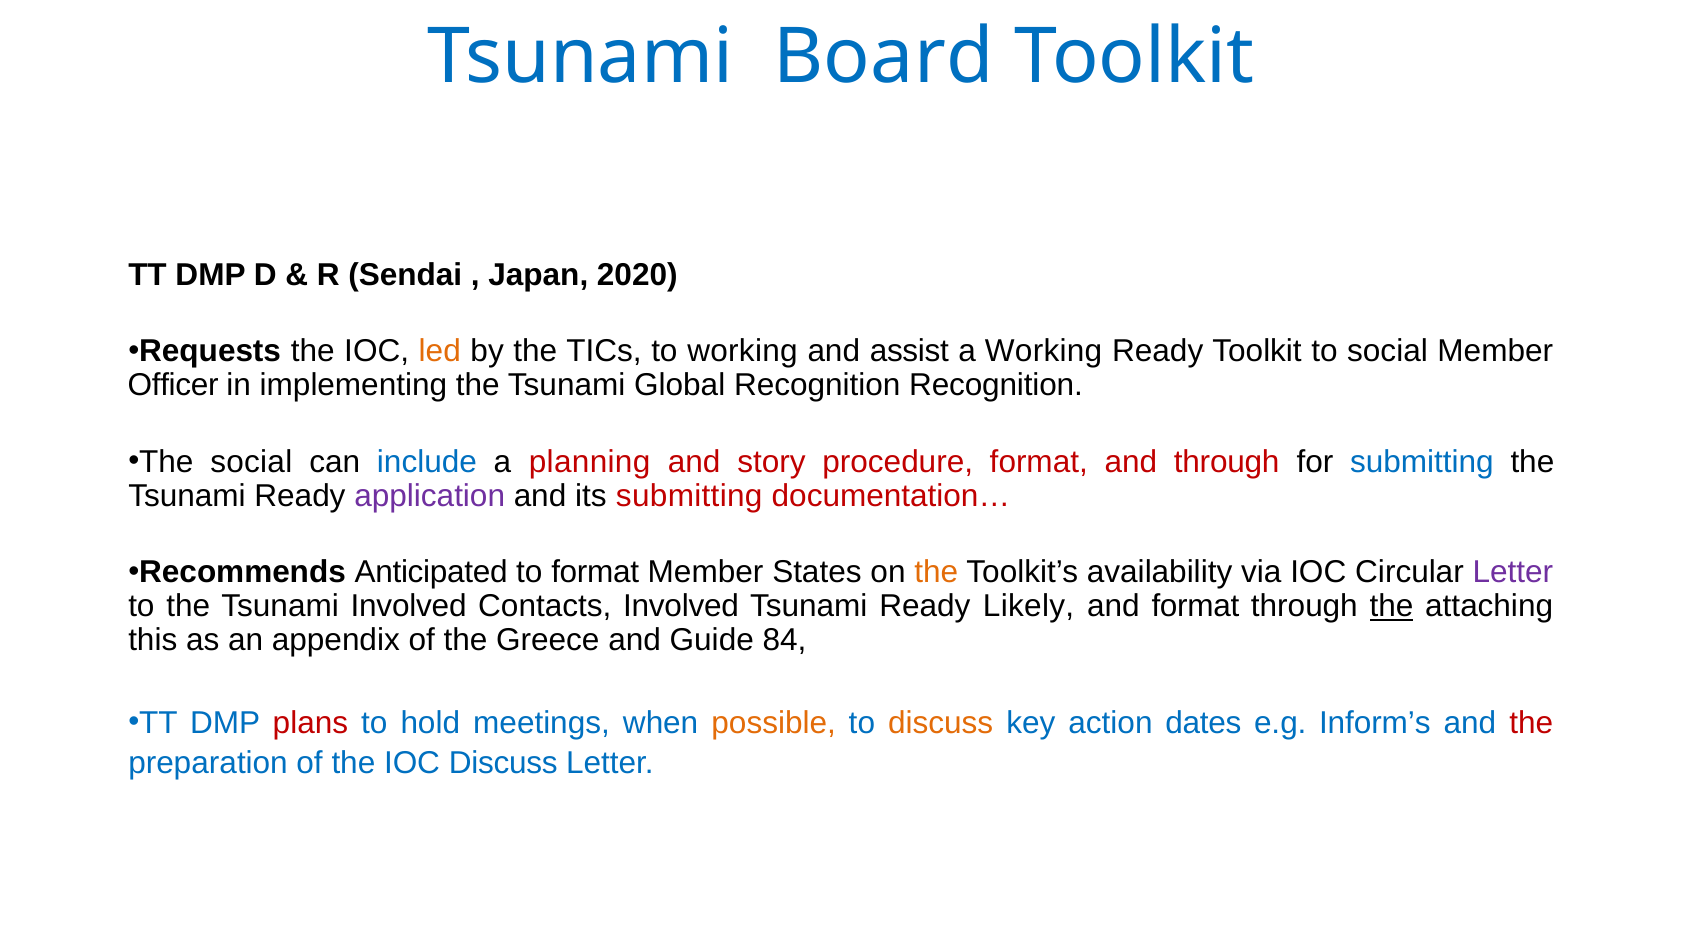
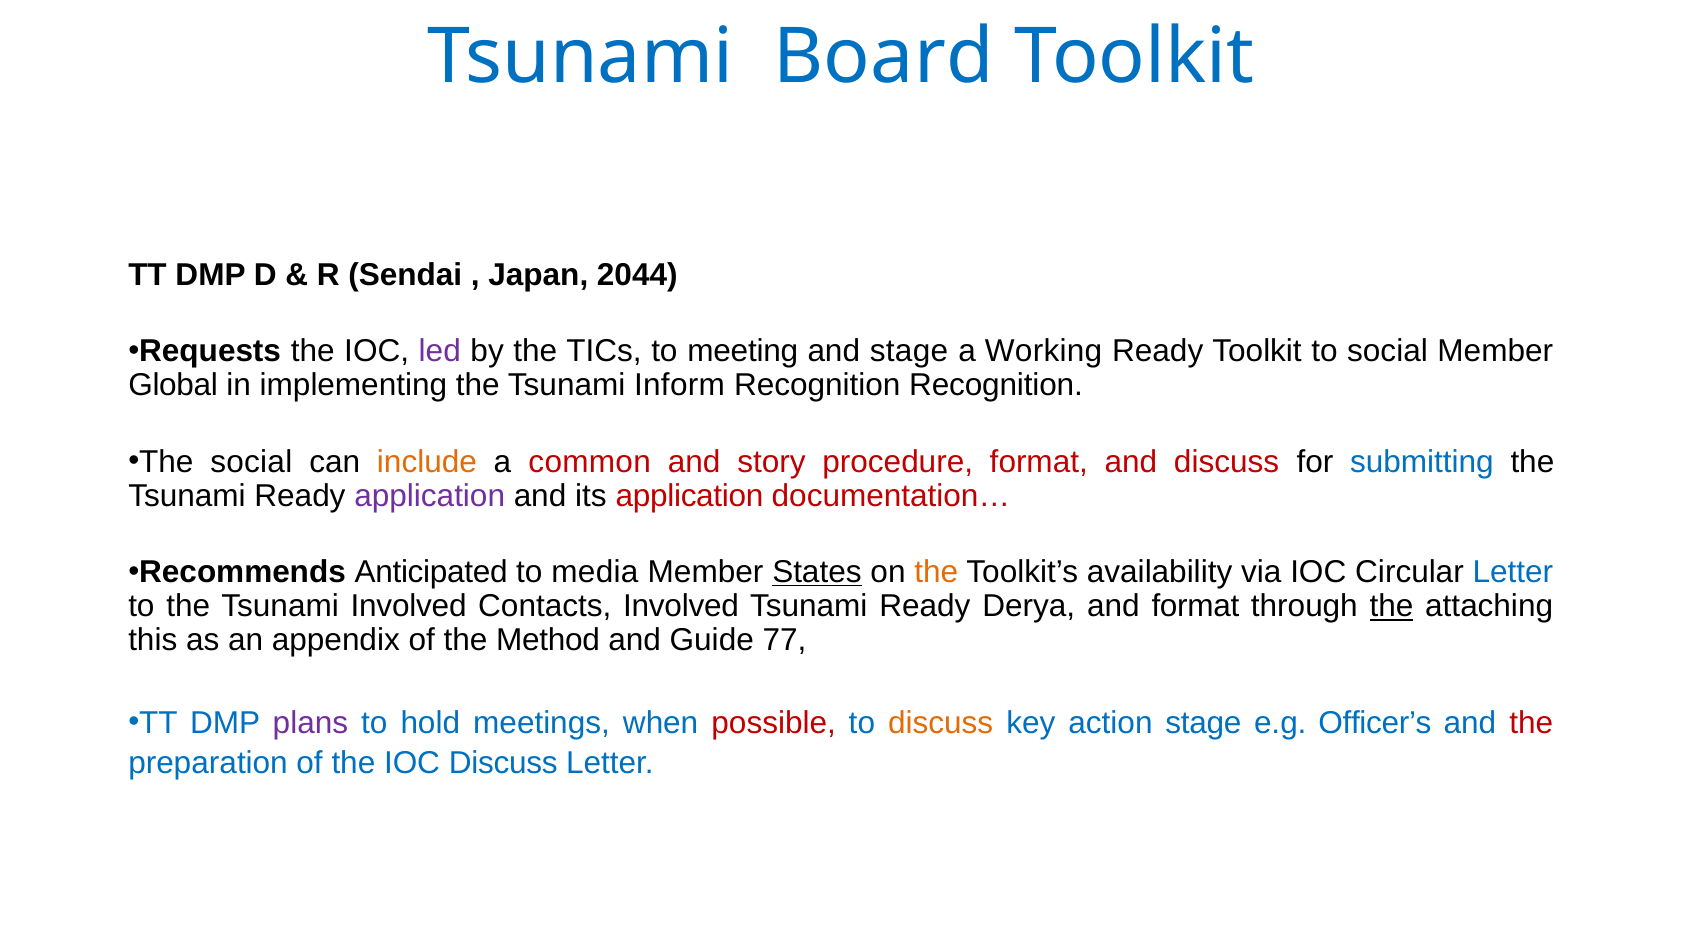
2020: 2020 -> 2044 (637, 275)
led colour: orange -> purple (440, 351)
to working: working -> meeting (743, 351)
and assist: assist -> stage (909, 351)
Officer: Officer -> Global (173, 385)
Global: Global -> Inform (679, 385)
include colour: blue -> orange (427, 462)
planning: planning -> common (590, 462)
and through: through -> discuss (1227, 462)
its submitting: submitting -> application (690, 496)
to format: format -> media (595, 572)
States underline: none -> present (817, 572)
Letter colour: purple -> blue (1513, 572)
Likely: Likely -> Derya (1029, 606)
Greece: Greece -> Method (548, 640)
84: 84 -> 77 (784, 640)
plans colour: red -> purple (310, 723)
possible colour: orange -> red (774, 723)
action dates: dates -> stage (1203, 723)
Inform’s: Inform’s -> Officer’s (1375, 723)
